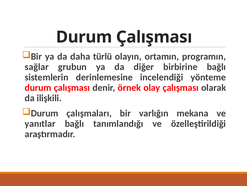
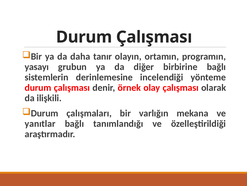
türlü: türlü -> tanır (103, 56)
sağlar: sağlar -> yasayı (37, 67)
